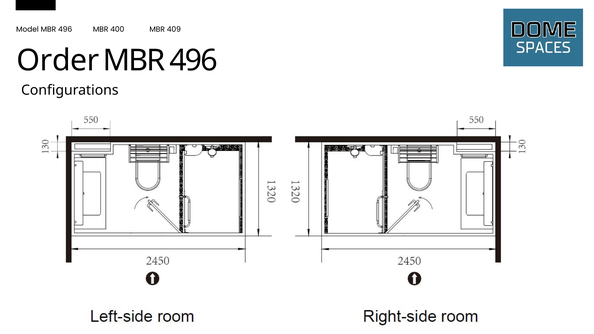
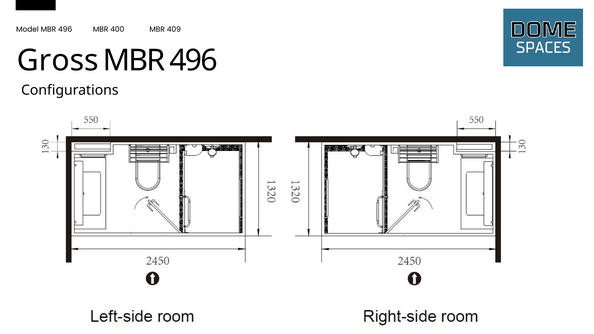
Order: Order -> Gross (58, 61)
